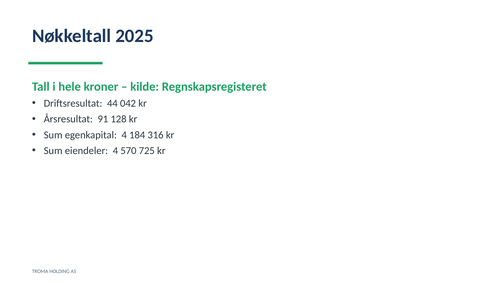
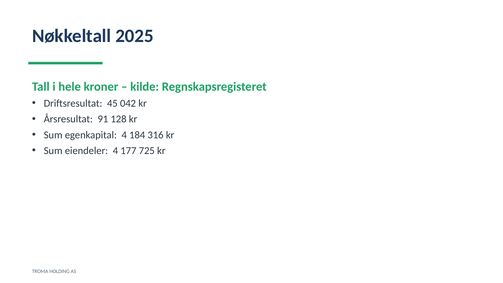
44: 44 -> 45 (112, 103)
570: 570 -> 177 (128, 151)
